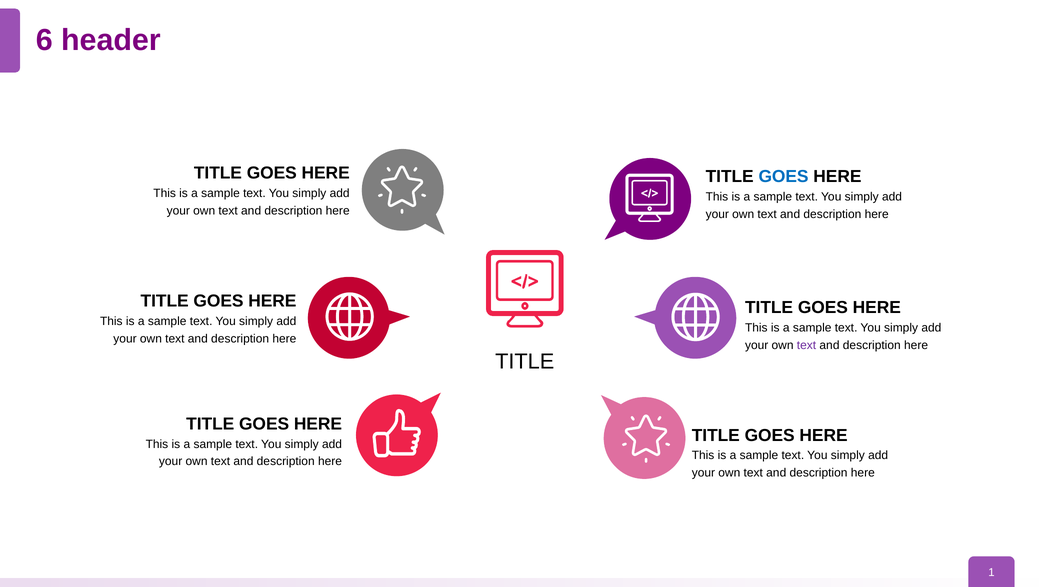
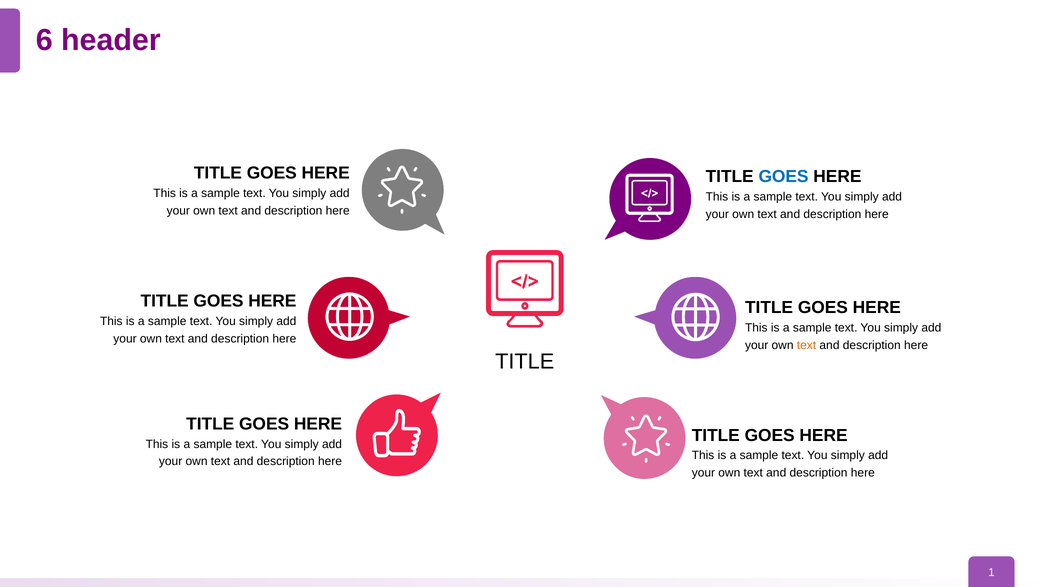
text colour: purple -> orange (806, 345)
